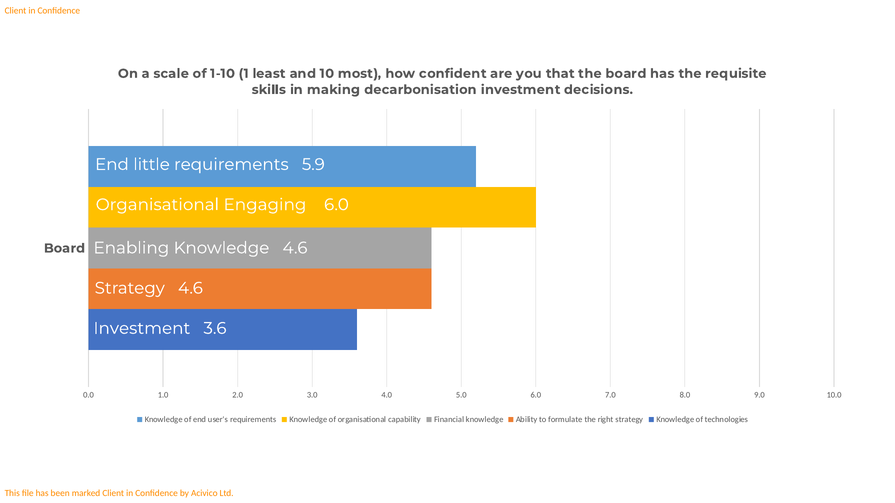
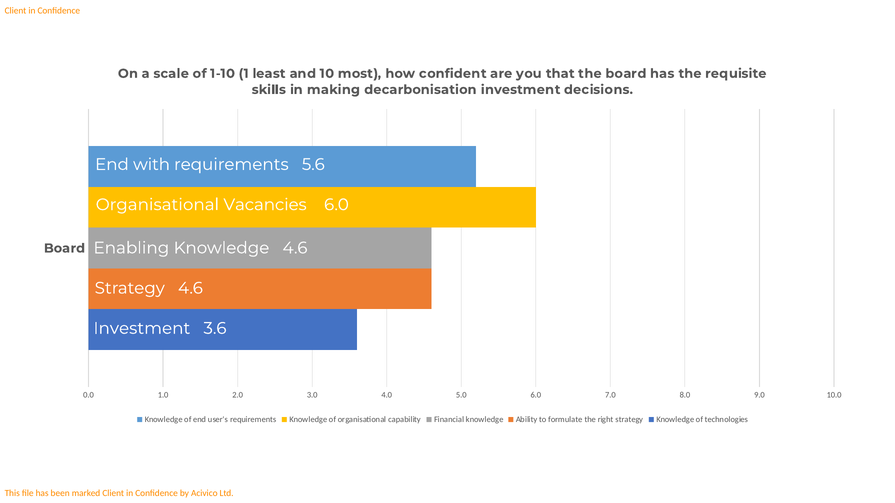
little: little -> with (152, 165)
5.9: 5.9 -> 5.6 (313, 165)
Engaging: Engaging -> Vacancies (265, 205)
